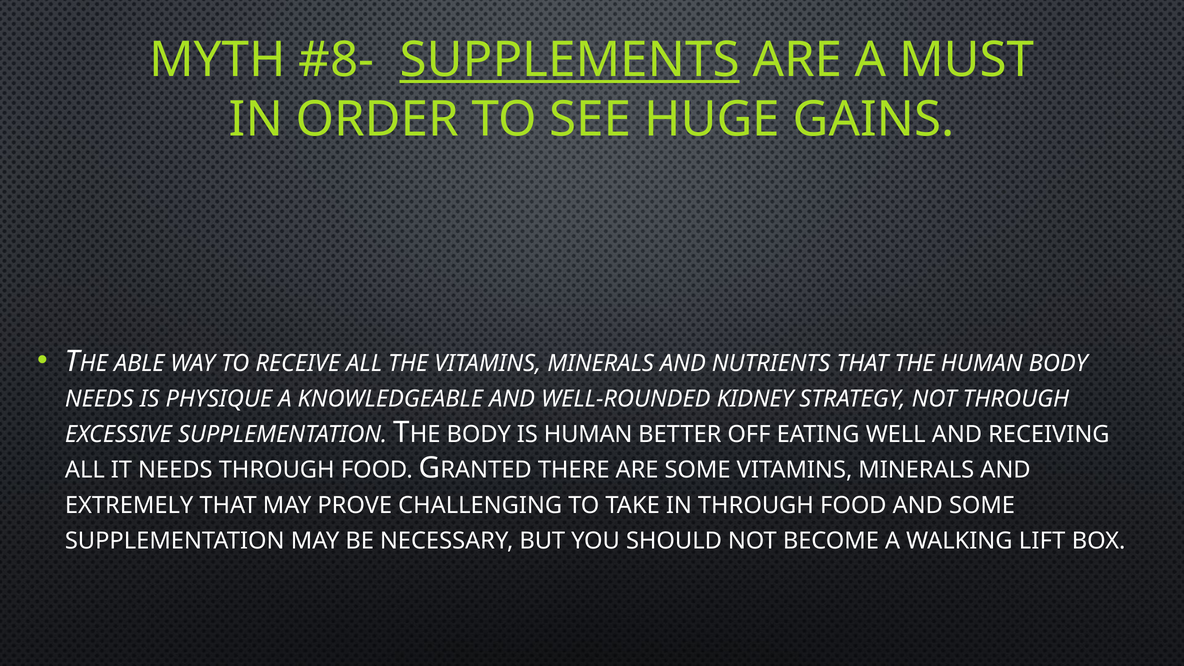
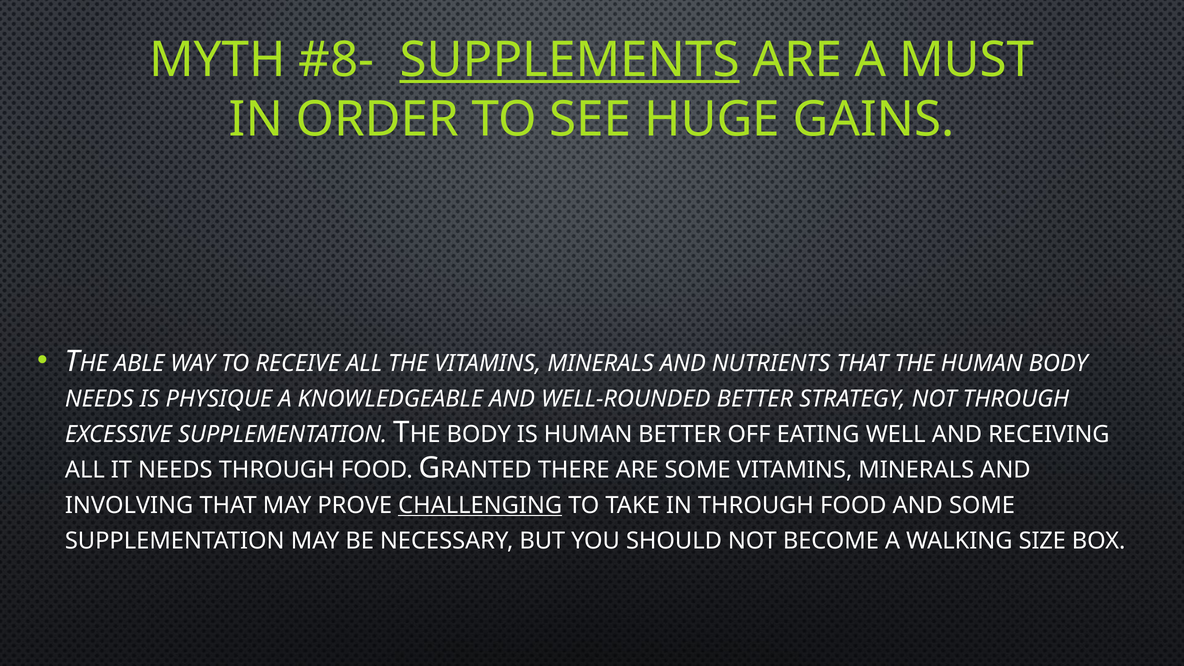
WELL-ROUNDED KIDNEY: KIDNEY -> BETTER (755, 399)
EXTREMELY: EXTREMELY -> INVOLVING (129, 505)
CHALLENGING underline: none -> present (480, 505)
LIFT: LIFT -> SIZE (1042, 541)
